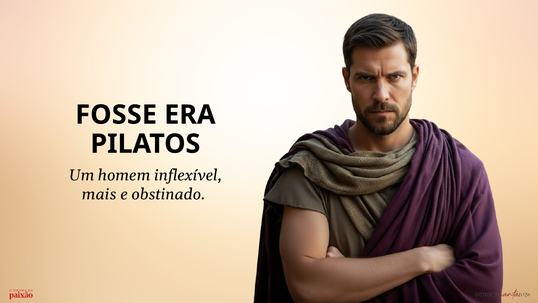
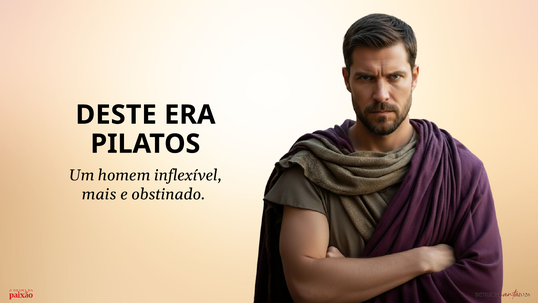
FOSSE: FOSSE -> DESTE (116, 115)
